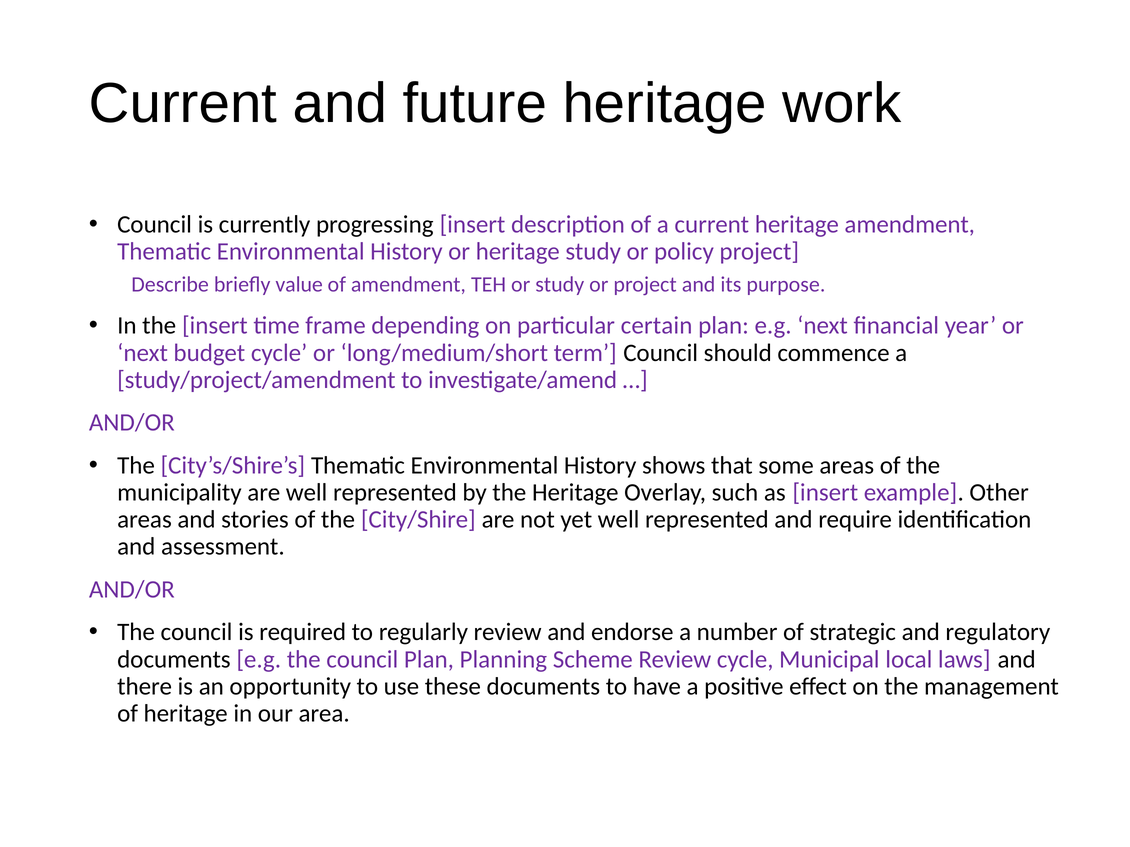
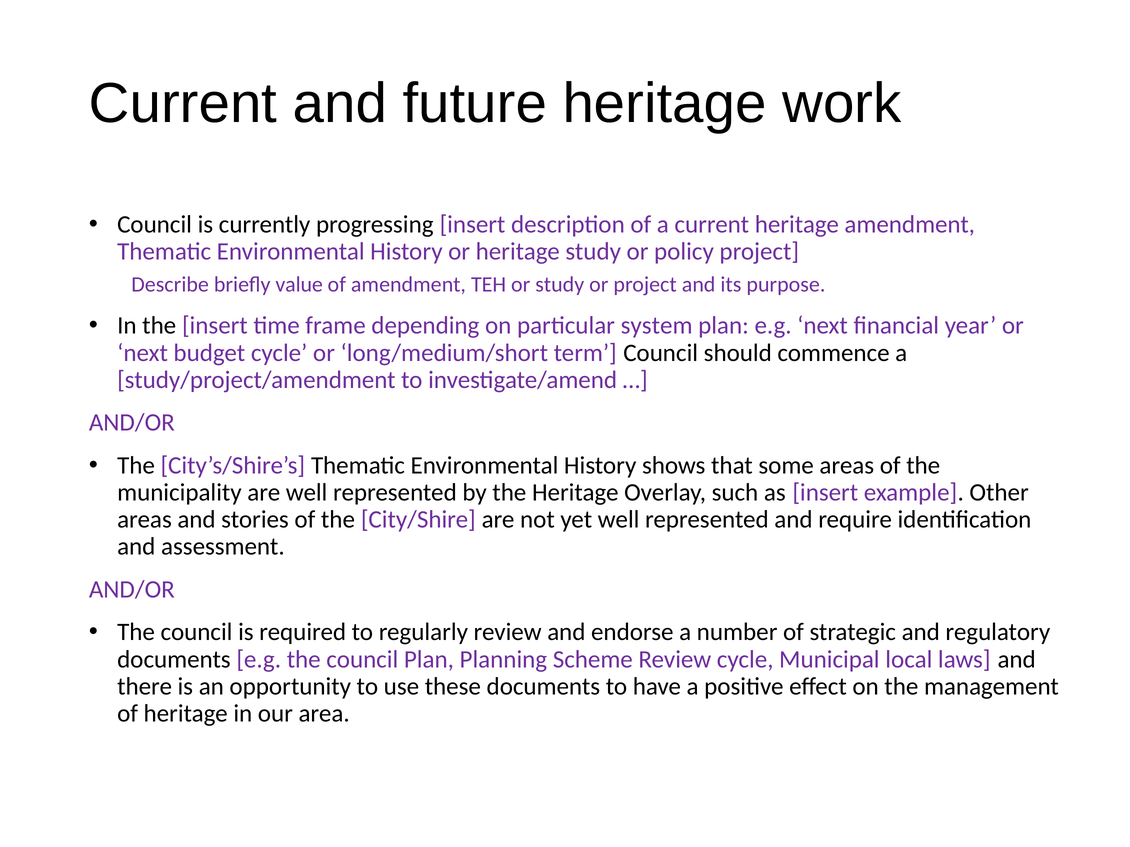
certain: certain -> system (657, 326)
